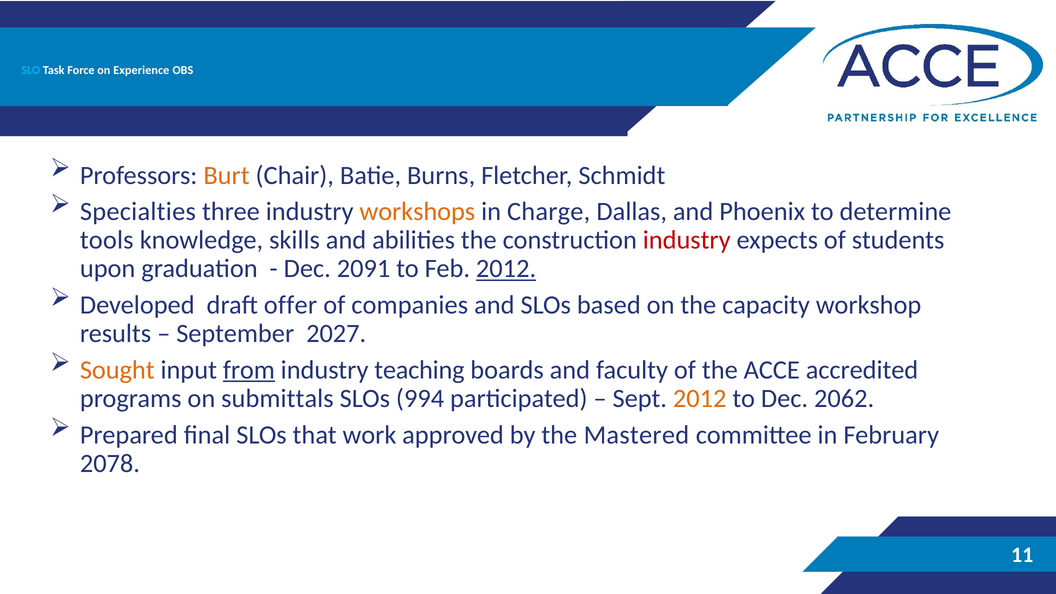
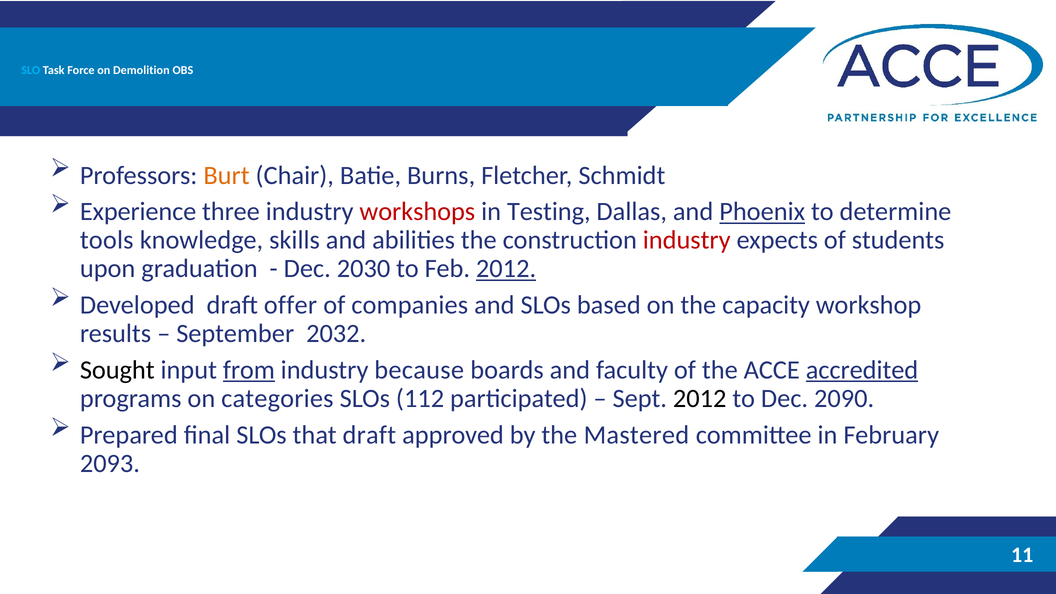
Experience: Experience -> Demolition (141, 70)
Specialties: Specialties -> Experience (138, 212)
workshops colour: orange -> red (417, 212)
Charge: Charge -> Testing (549, 212)
Phoenix underline: none -> present (762, 212)
2091: 2091 -> 2030 (364, 269)
2027: 2027 -> 2032 (336, 334)
Sought colour: orange -> black (117, 370)
teaching: teaching -> because (419, 370)
accredited underline: none -> present (862, 370)
submittals: submittals -> categories (277, 399)
994: 994 -> 112 (420, 399)
2012 colour: orange -> black (700, 399)
2062: 2062 -> 2090 (844, 399)
that work: work -> draft (369, 435)
2078: 2078 -> 2093 (110, 463)
